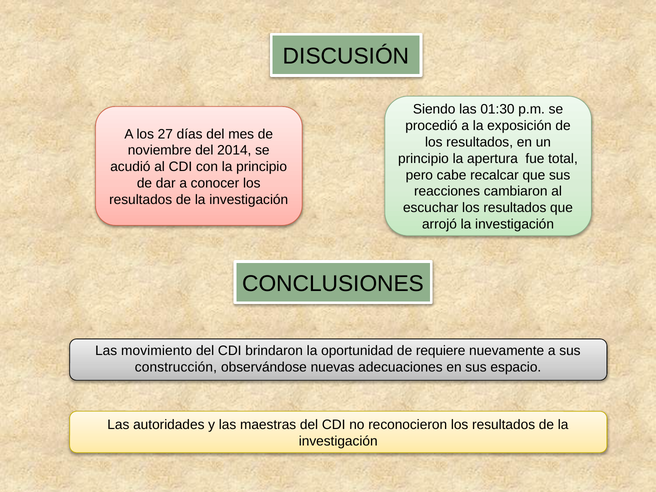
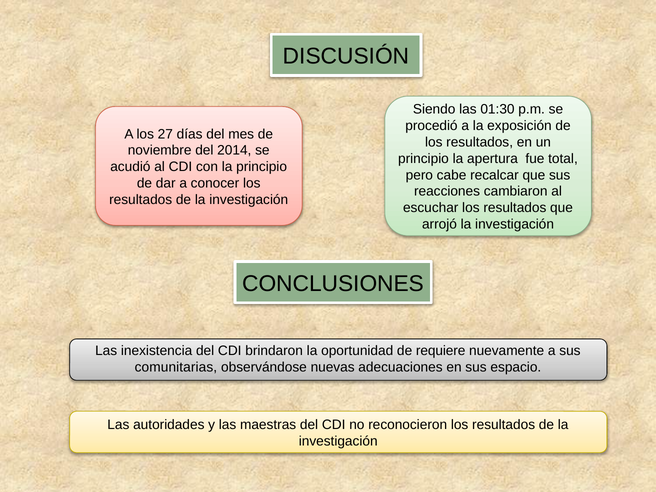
movimiento: movimiento -> inexistencia (157, 351)
construcción: construcción -> comunitarias (176, 367)
